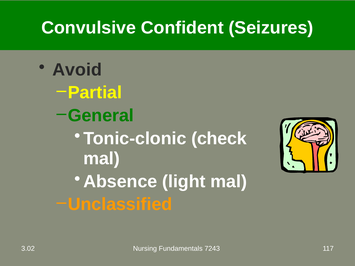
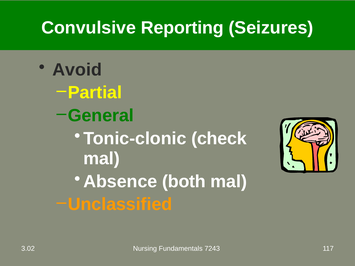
Confident: Confident -> Reporting (182, 28)
light: light -> both (184, 182)
